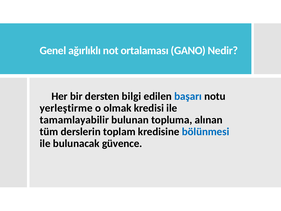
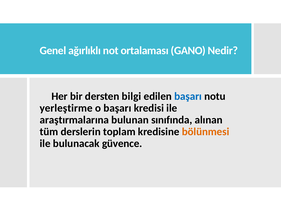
o olmak: olmak -> başarı (117, 108)
tamamlayabilir: tamamlayabilir -> araştırmalarına (74, 120)
topluma: topluma -> sınıfında (172, 120)
bölünmesi colour: blue -> orange (206, 132)
